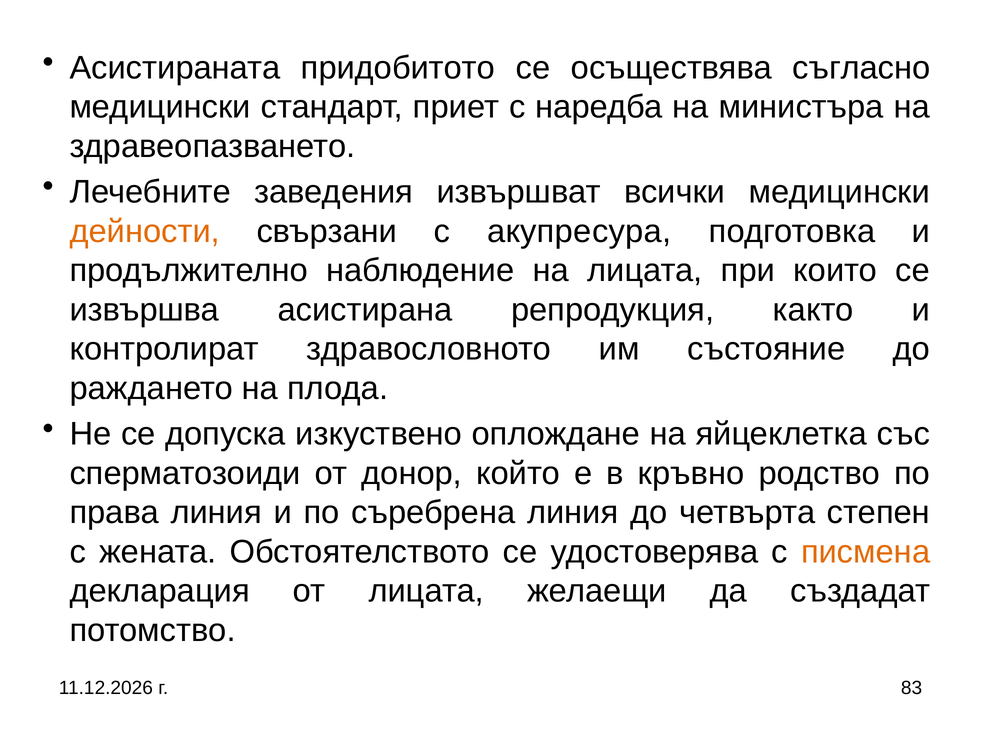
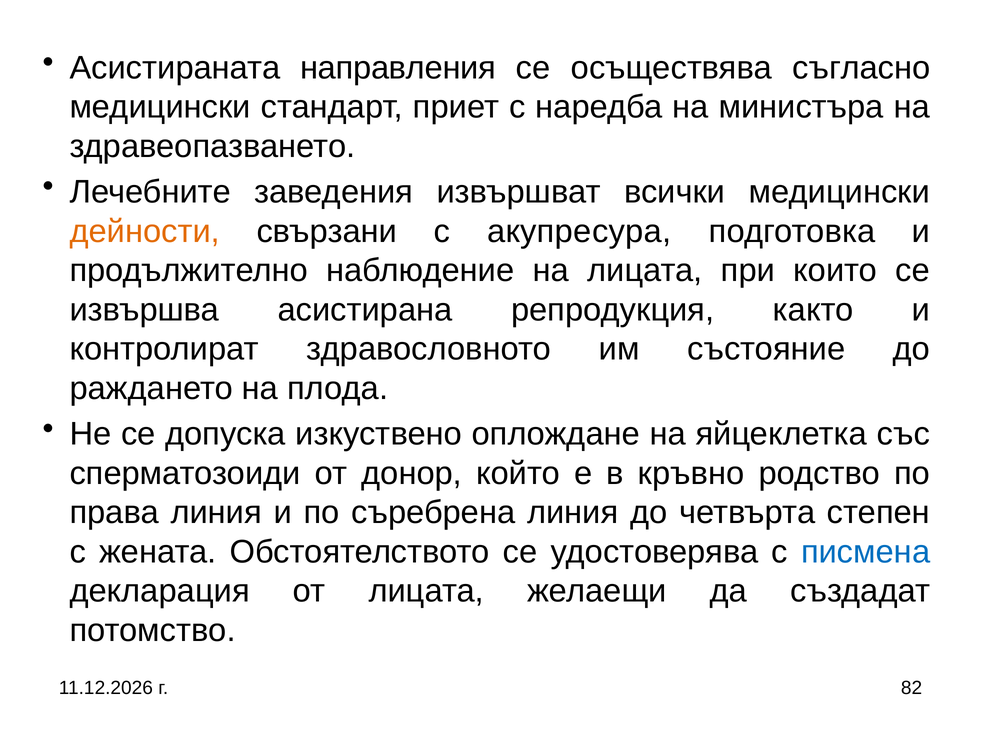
придобитото: придобитото -> направления (398, 68)
писмена colour: orange -> blue (866, 552)
83: 83 -> 82 (912, 688)
